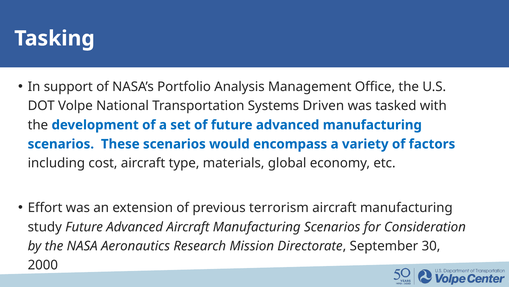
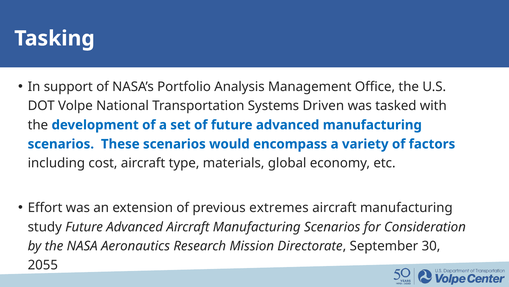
terrorism: terrorism -> extremes (279, 207)
2000: 2000 -> 2055 (43, 265)
